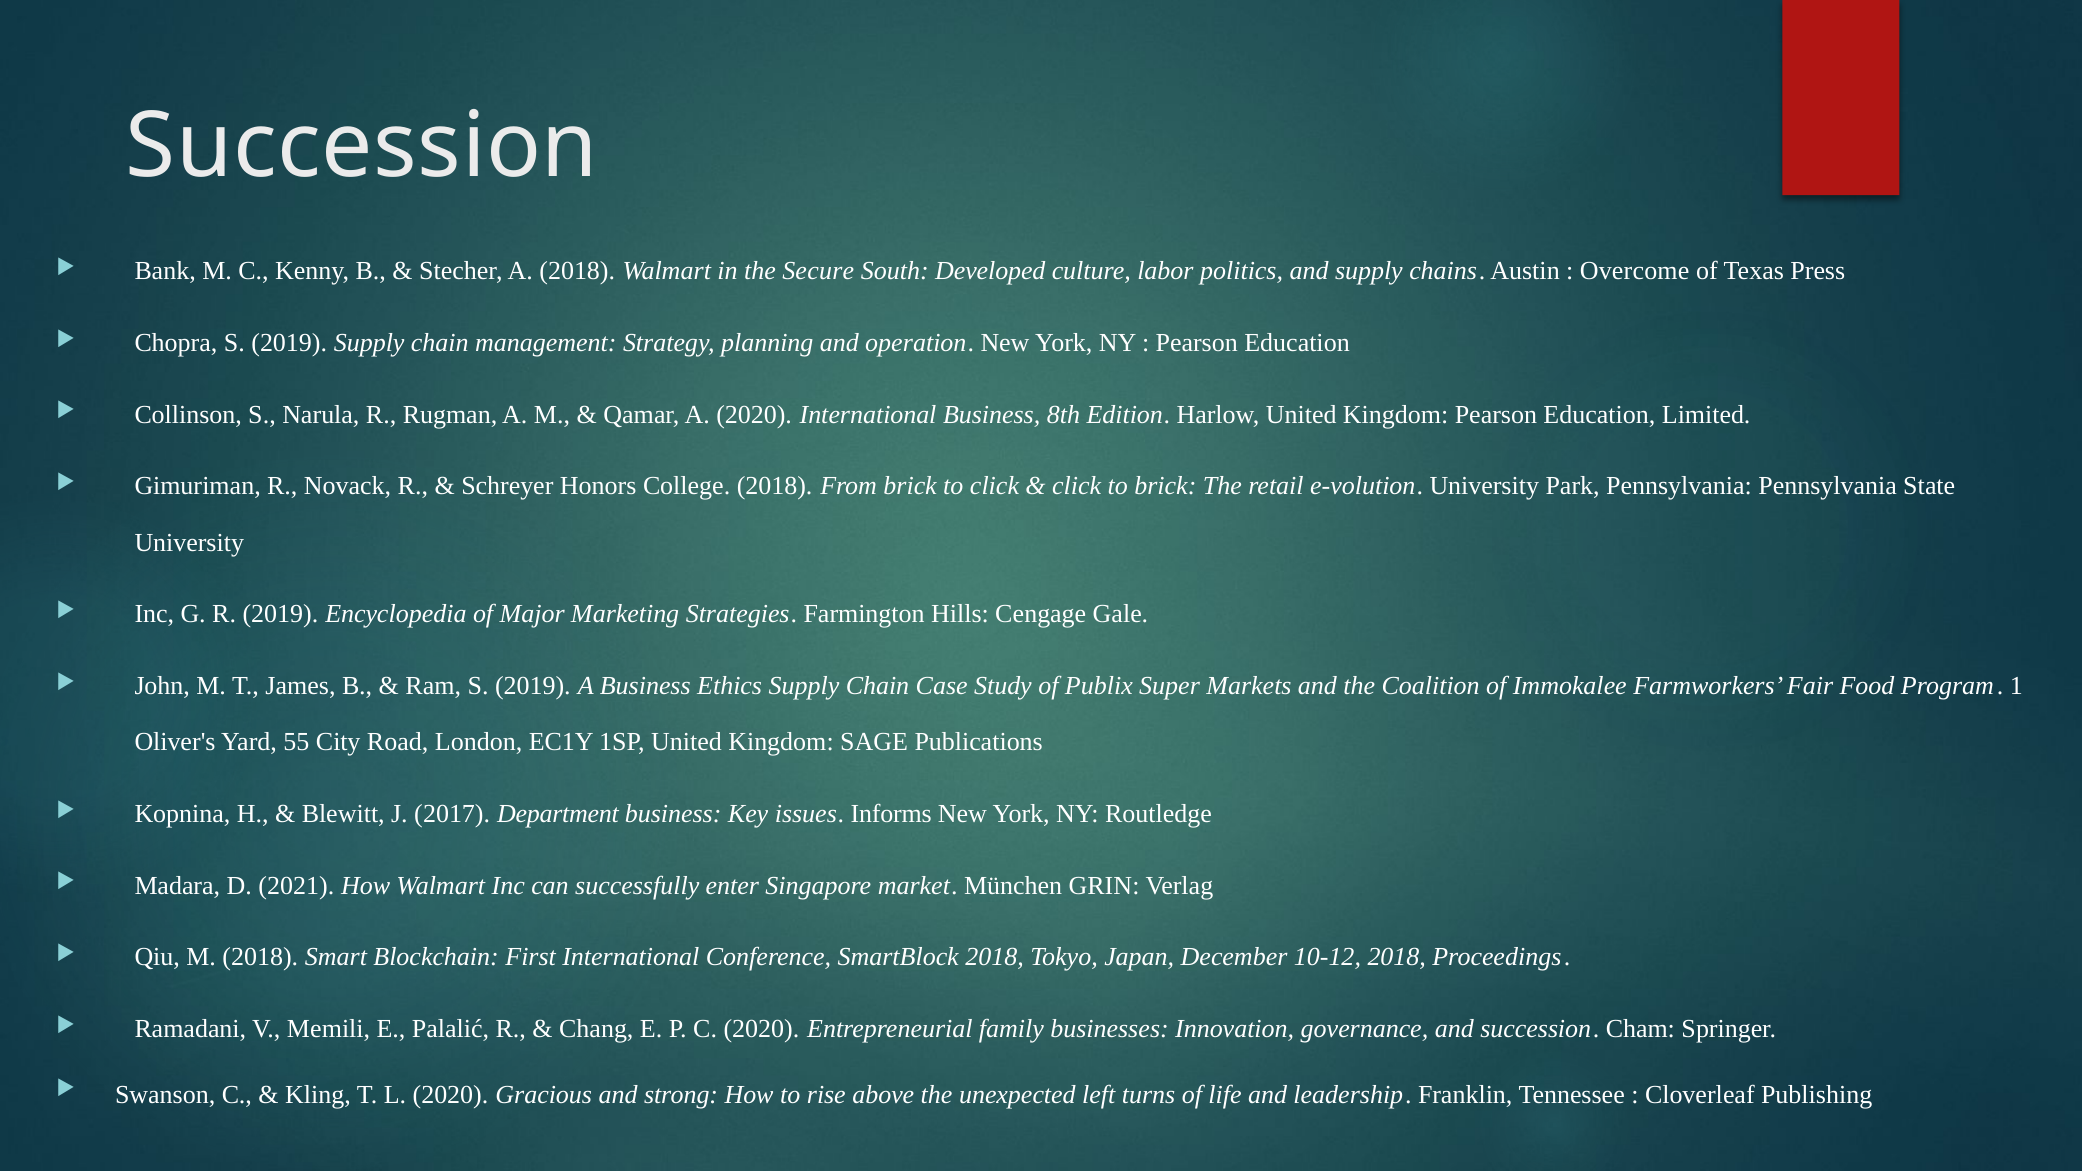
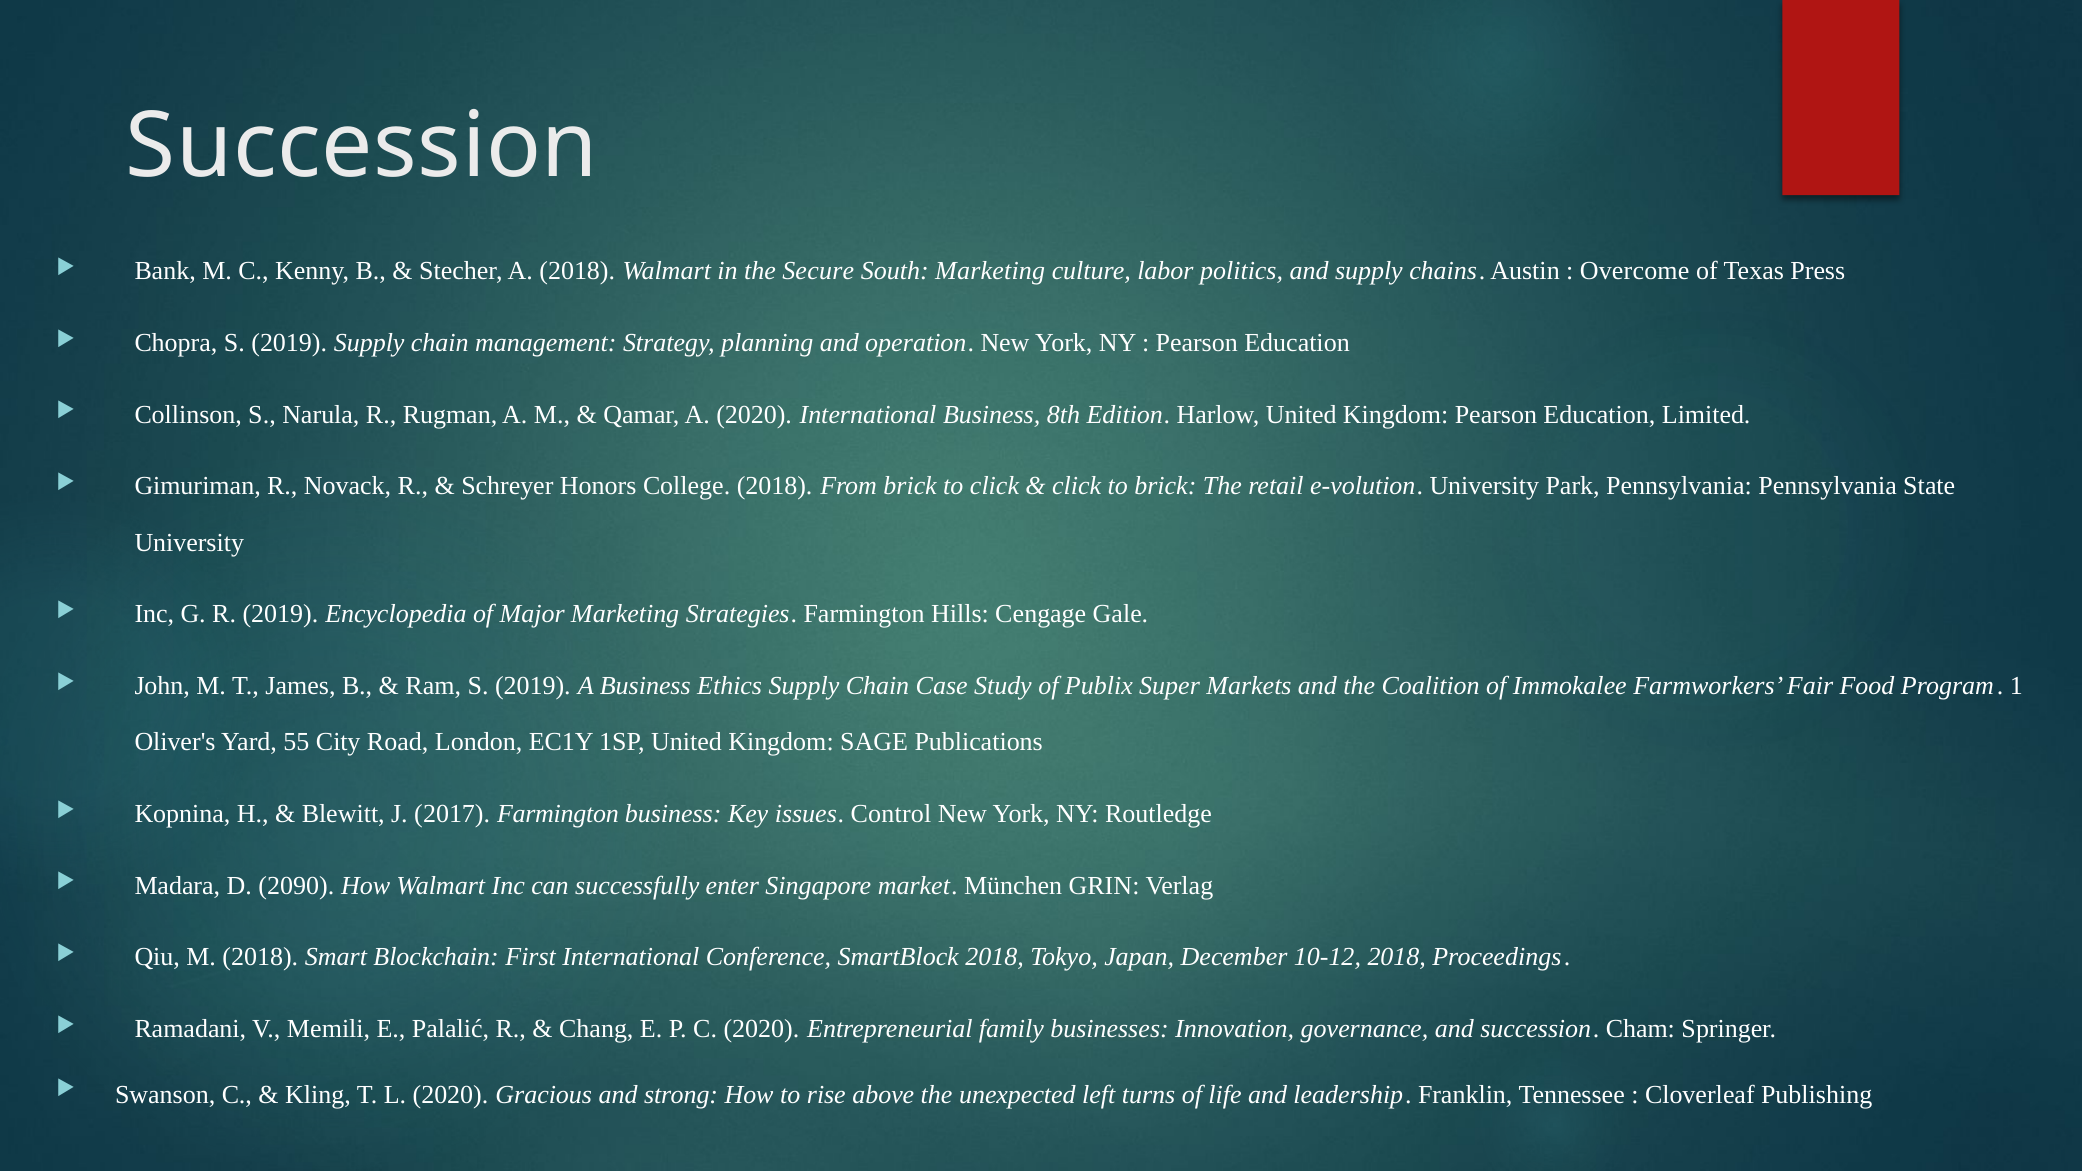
South Developed: Developed -> Marketing (990, 271)
2017 Department: Department -> Farmington (558, 814)
Informs: Informs -> Control (891, 814)
2021: 2021 -> 2090 (296, 886)
